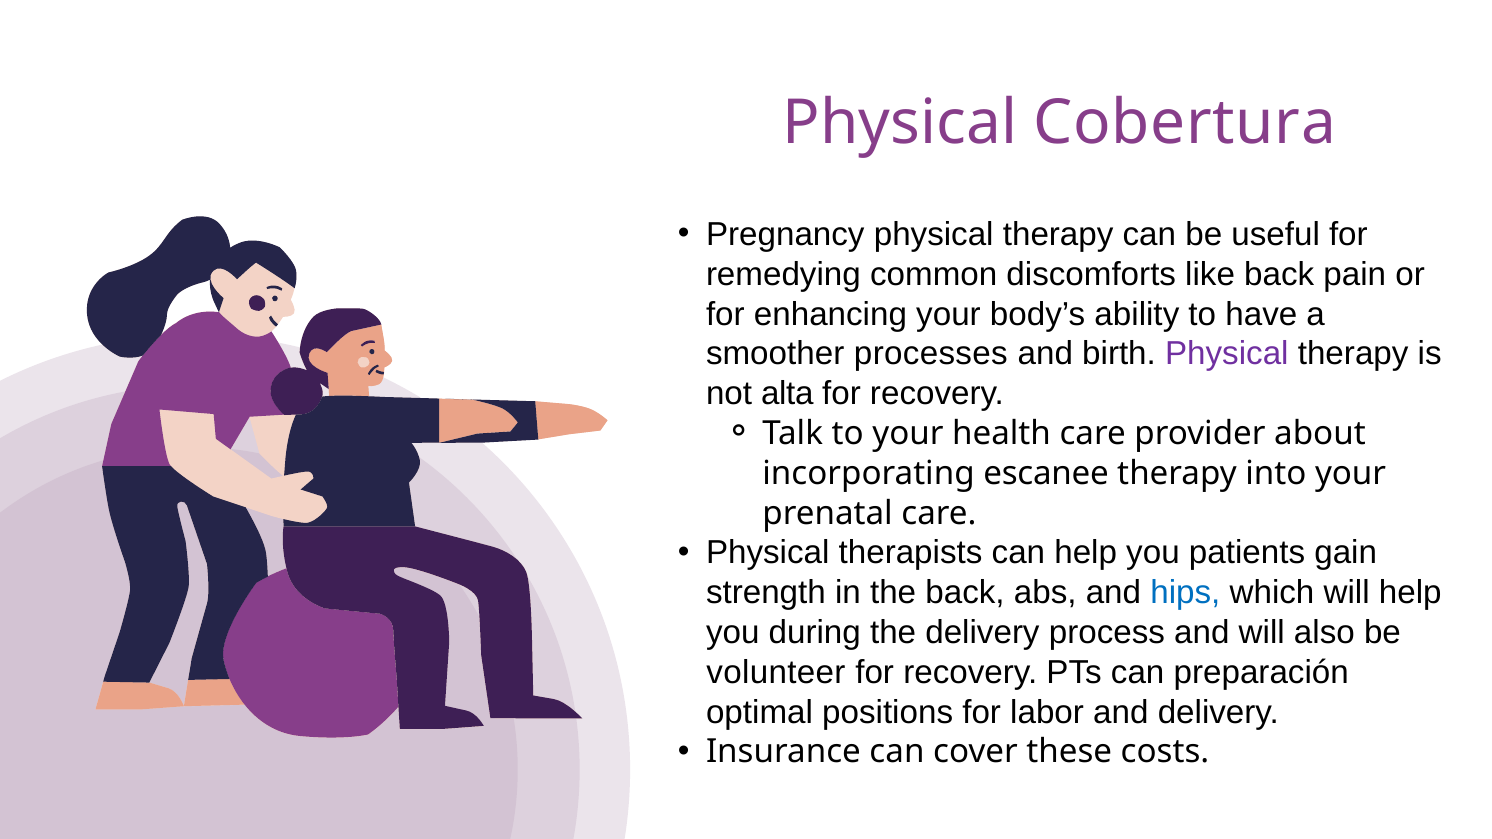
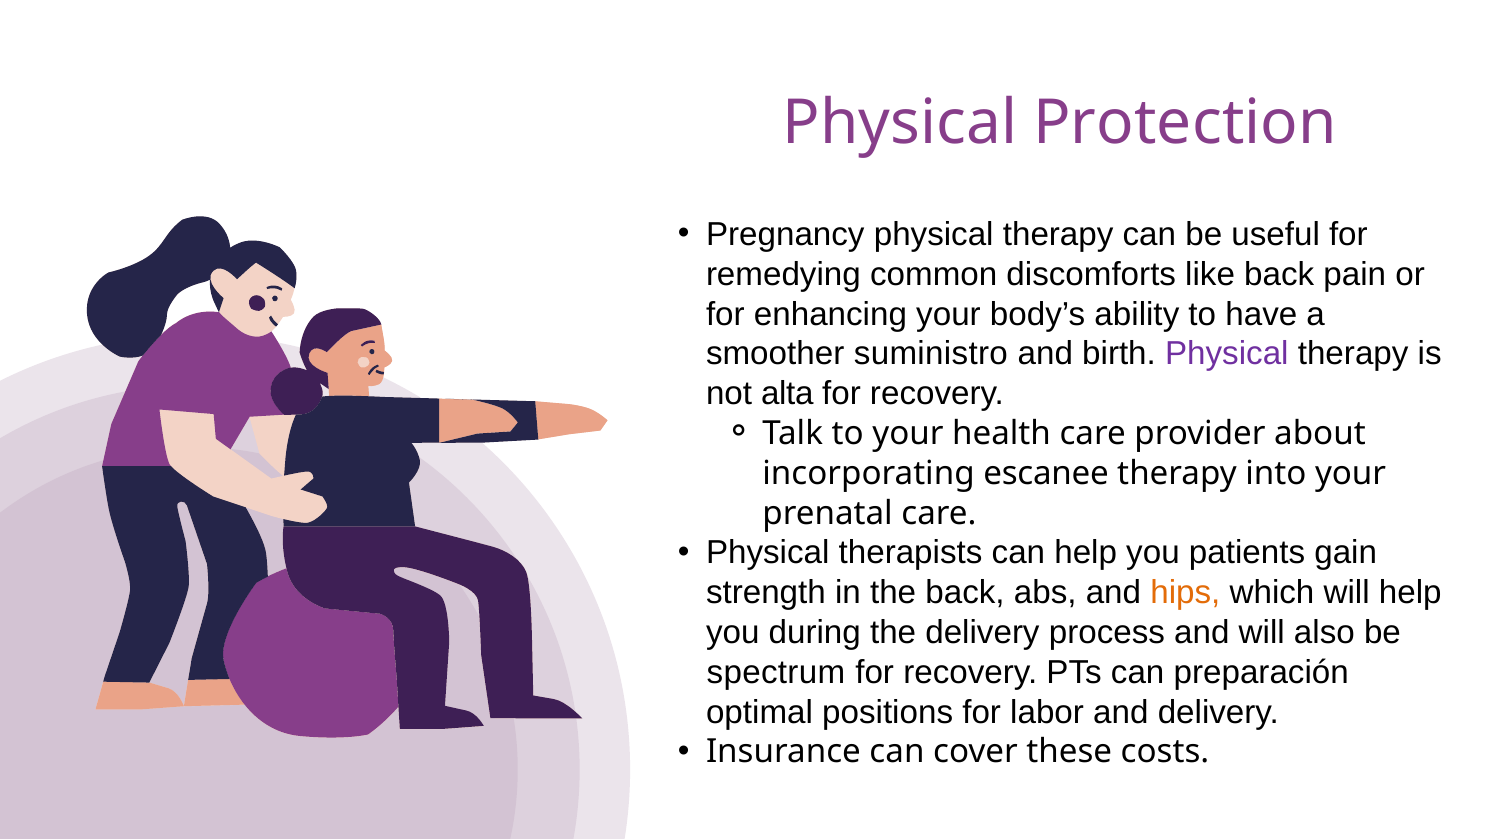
Cobertura: Cobertura -> Protection (1185, 123)
processes: processes -> suministro (931, 354)
hips colour: blue -> orange (1185, 593)
volunteer: volunteer -> spectrum (776, 672)
